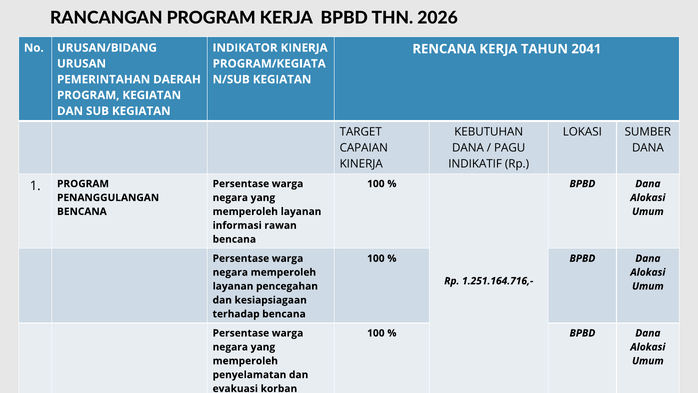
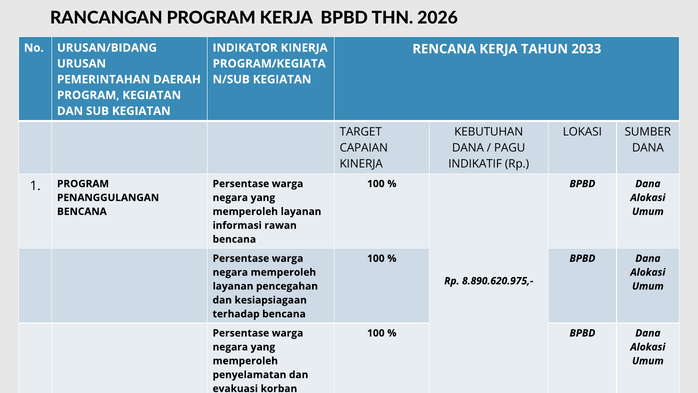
2041: 2041 -> 2033 (586, 49)
1.251.164.716,-: 1.251.164.716,- -> 8.890.620.975,- (498, 281)
